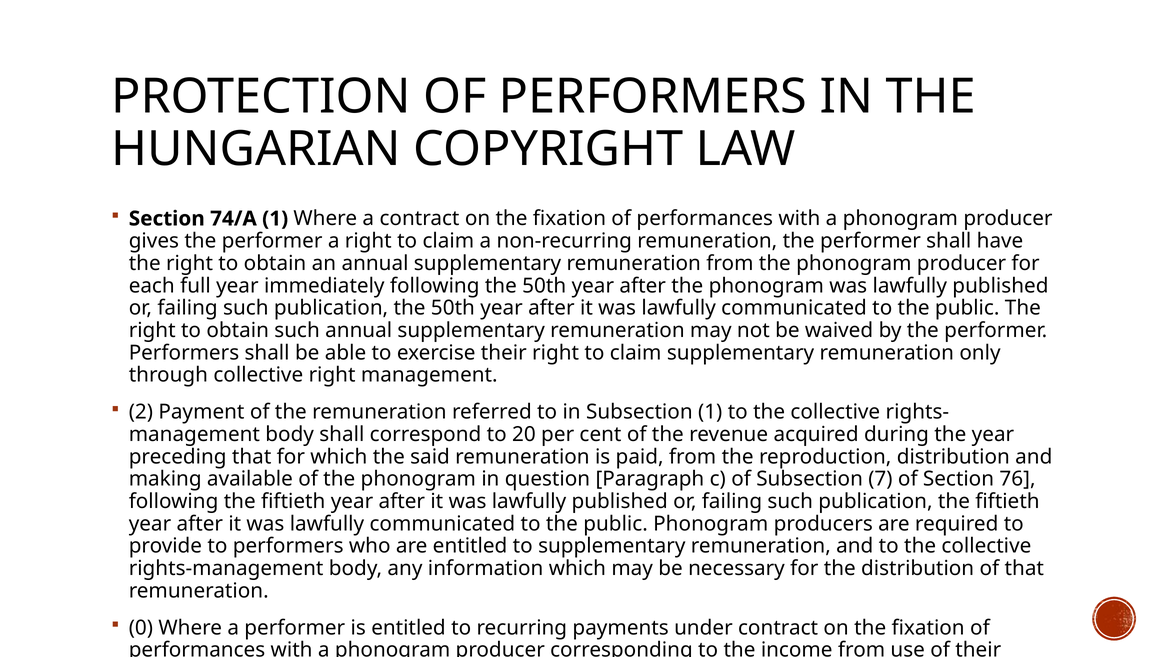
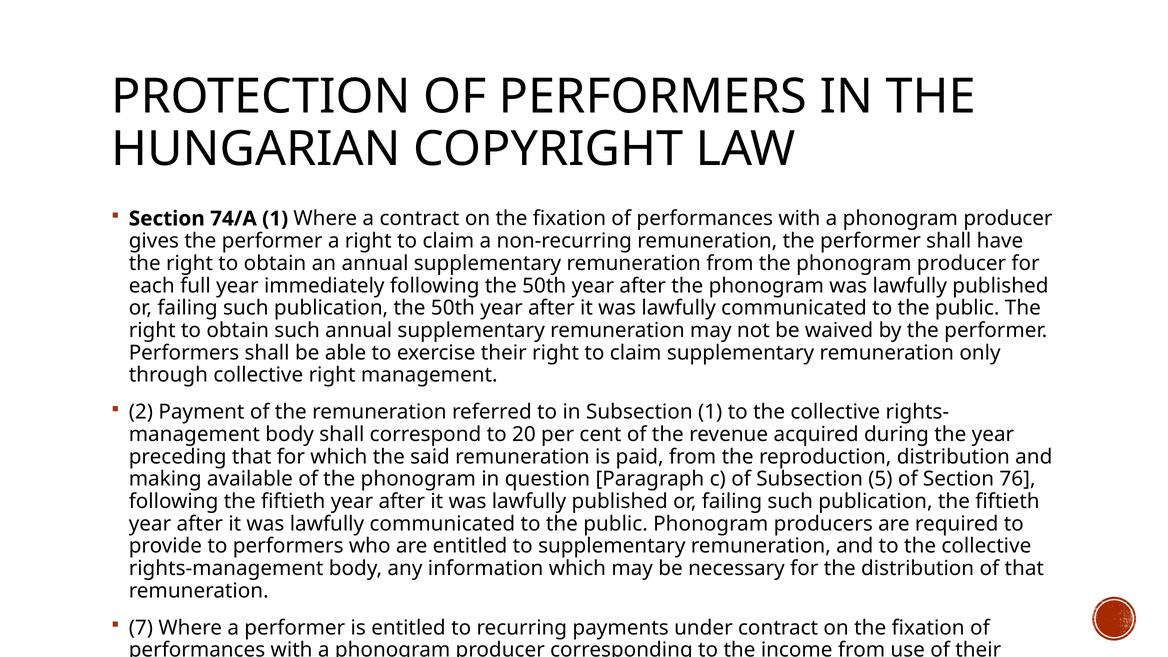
7: 7 -> 5 (880, 479)
0: 0 -> 7 (141, 628)
